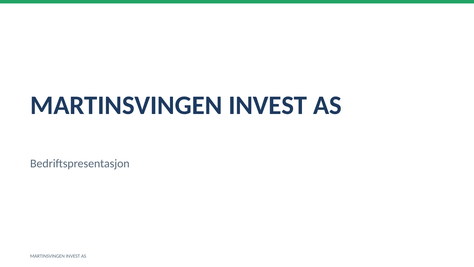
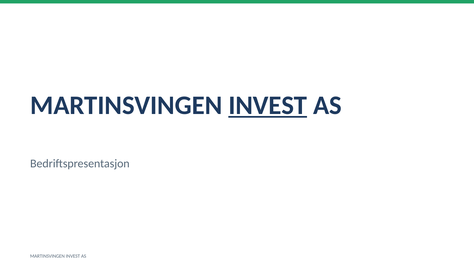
INVEST underline: none -> present (268, 105)
